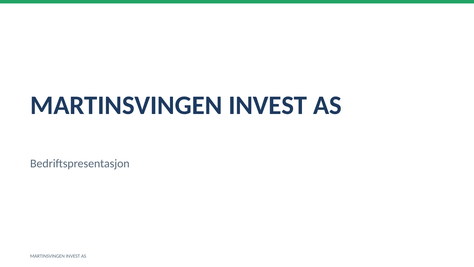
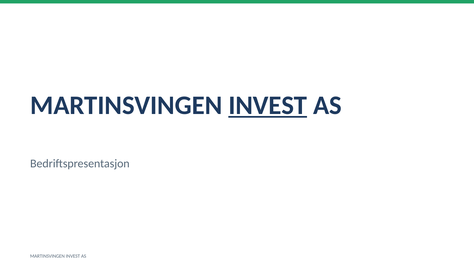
INVEST underline: none -> present (268, 105)
